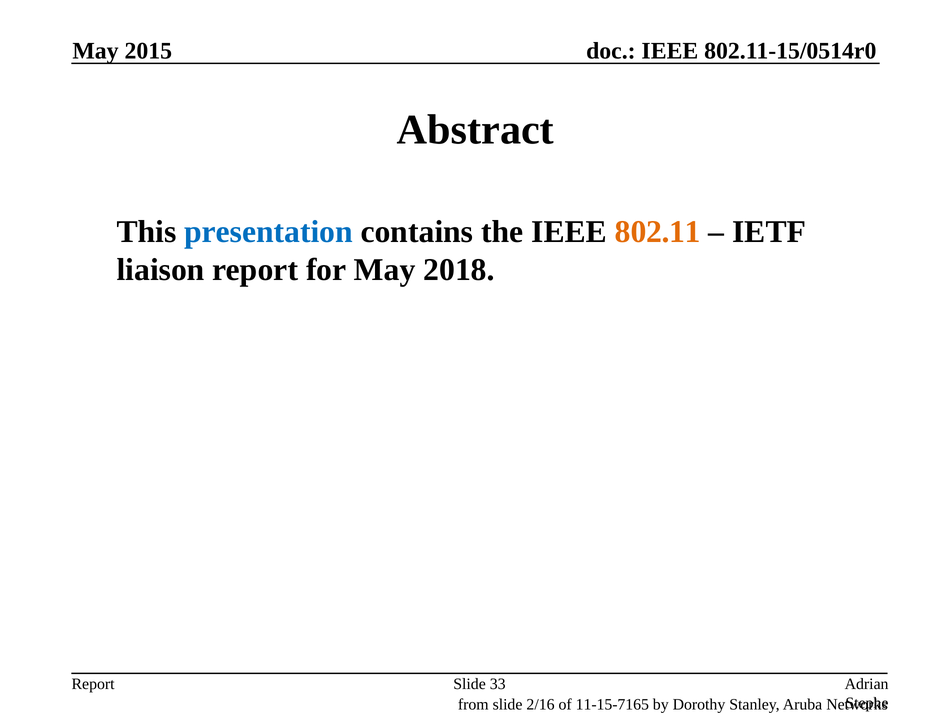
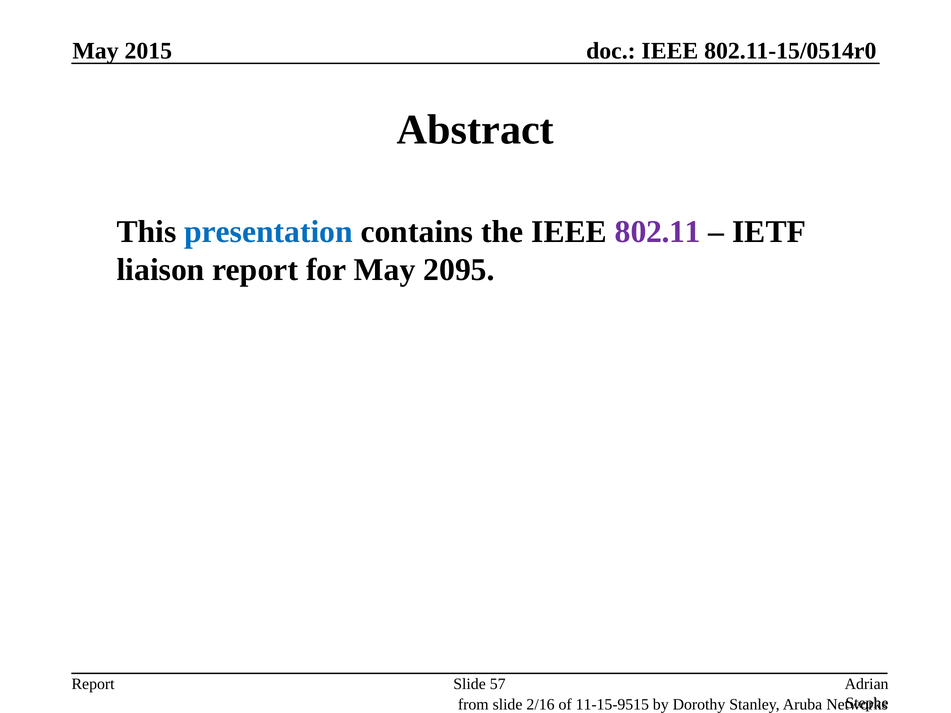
802.11 colour: orange -> purple (658, 232)
2018: 2018 -> 2095 (459, 270)
33: 33 -> 57 (498, 684)
11-15-7165: 11-15-7165 -> 11-15-9515 (612, 705)
